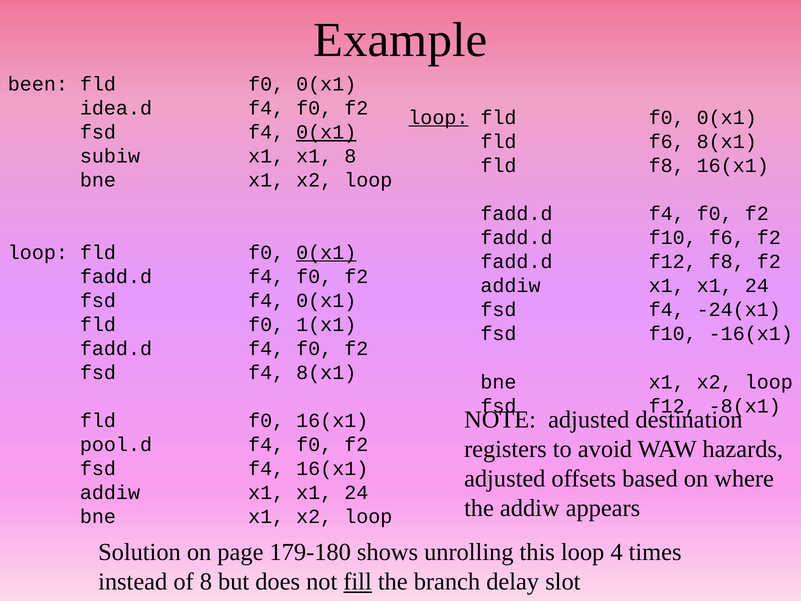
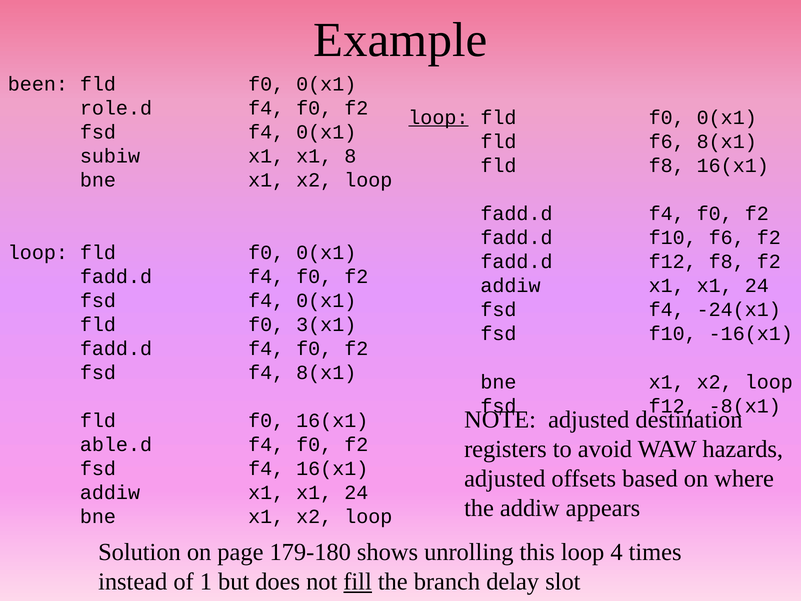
idea.d: idea.d -> role.d (116, 108)
0(x1 underline: present -> none (326, 132)
0(x1 underline: present -> none (326, 252)
1(x1: 1(x1 -> 3(x1 (326, 324)
pool.d: pool.d -> able.d (116, 445)
of 8: 8 -> 1 (206, 581)
